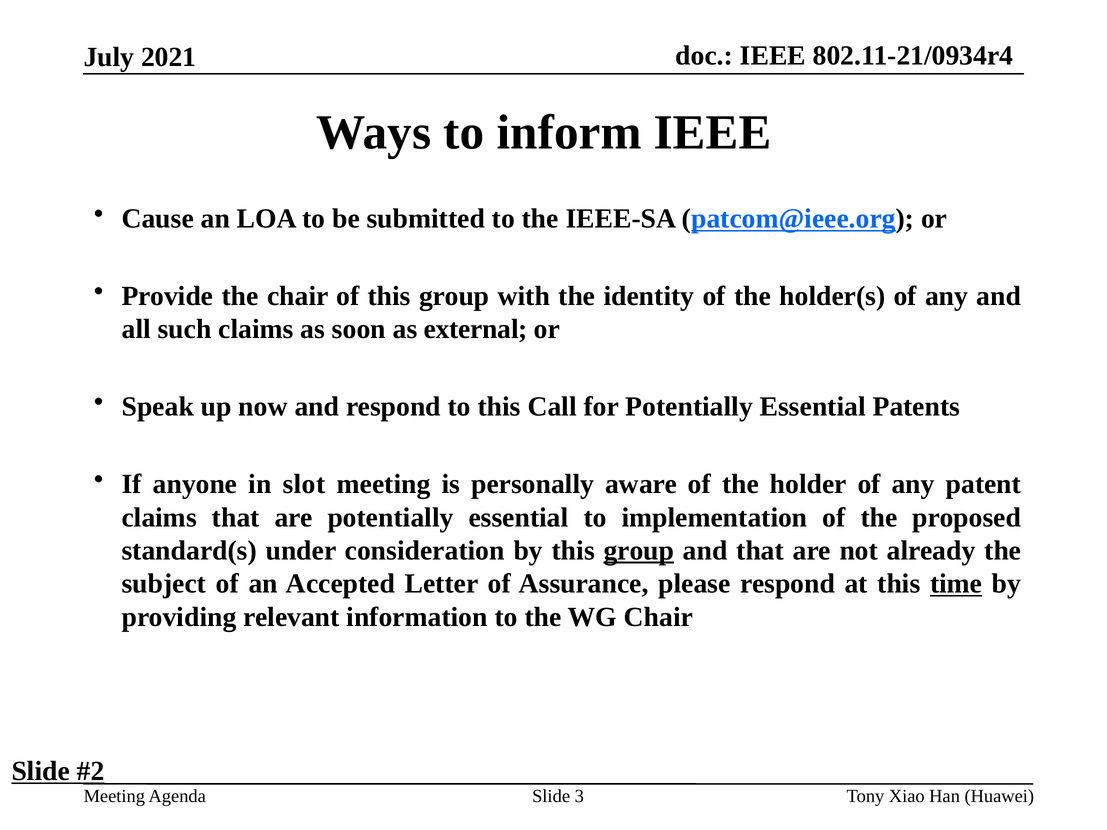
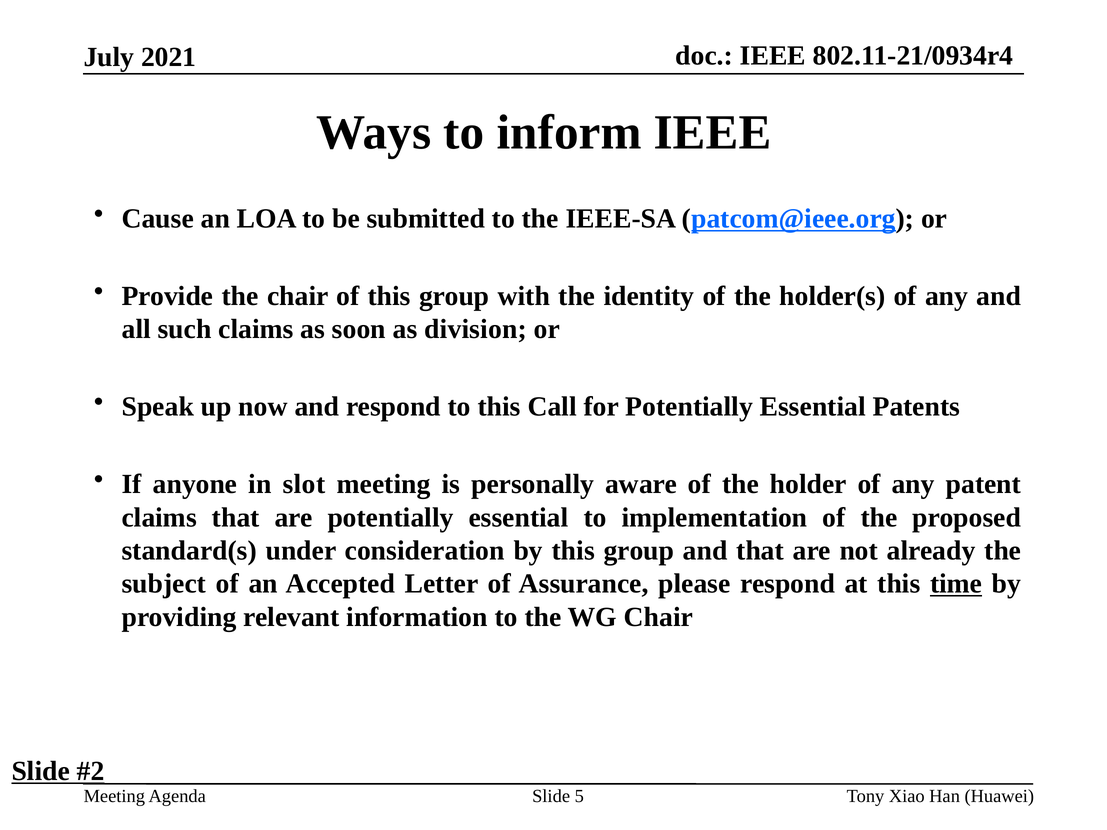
external: external -> division (476, 329)
group underline: present -> none (639, 551)
3: 3 -> 5 (579, 796)
